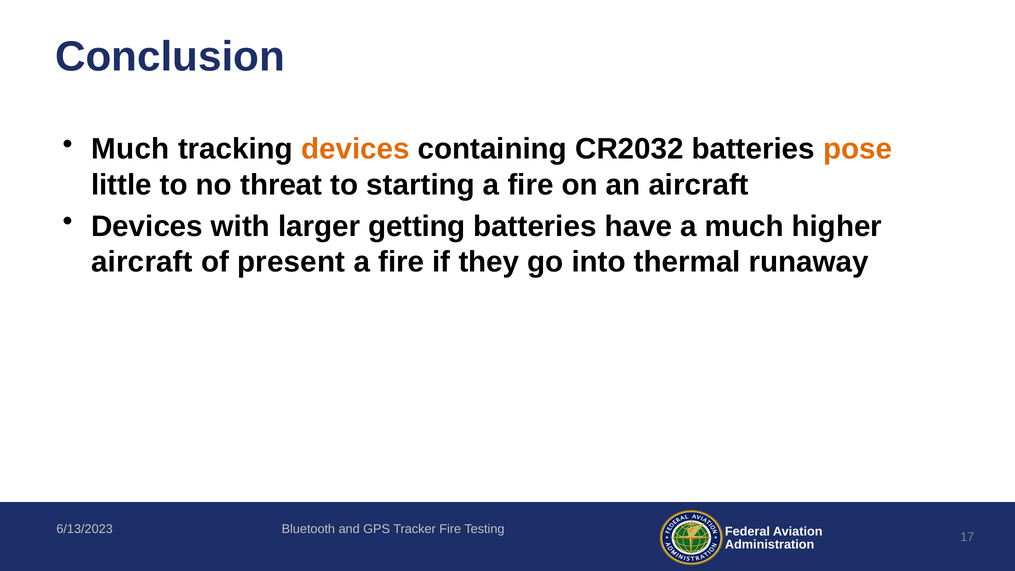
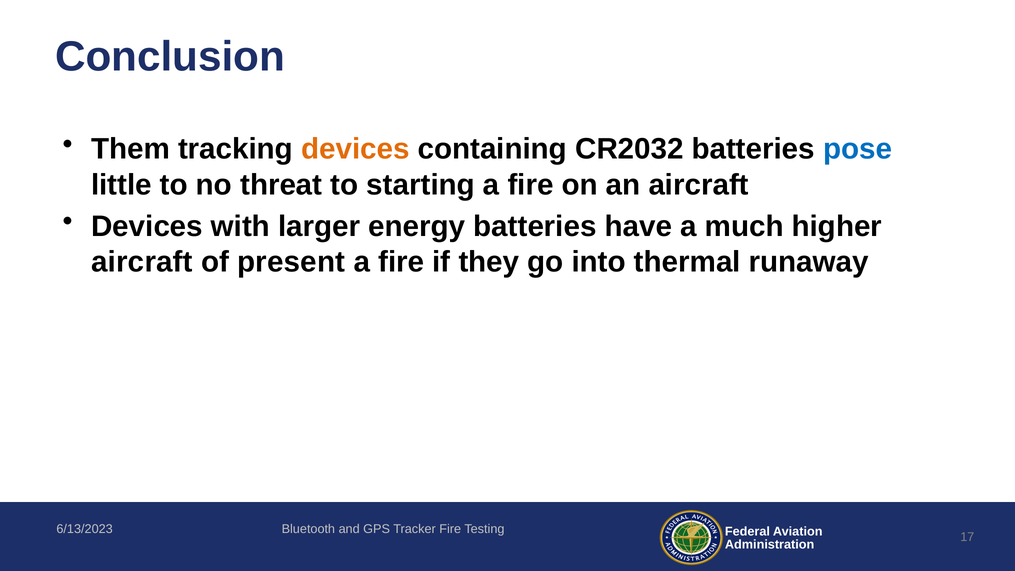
Much: Much -> Them (131, 149)
pose colour: orange -> blue (858, 149)
getting: getting -> energy (417, 226)
